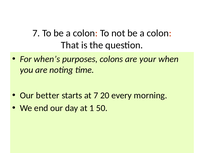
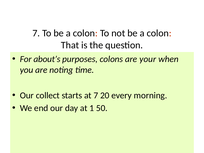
when’s: when’s -> about’s (47, 59)
better: better -> collect (48, 95)
